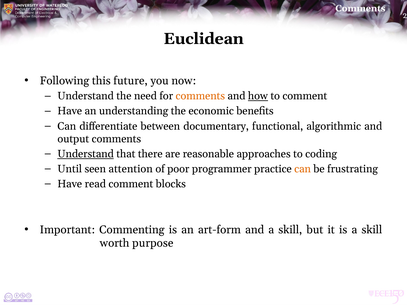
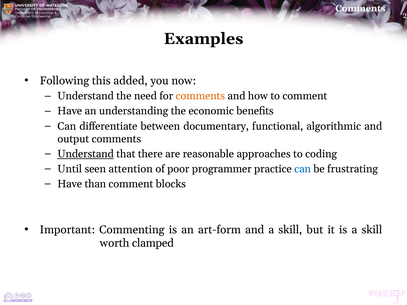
Euclidean: Euclidean -> Examples (203, 39)
future: future -> added (131, 81)
how underline: present -> none (258, 96)
can colour: orange -> blue (303, 169)
read: read -> than (95, 184)
purpose: purpose -> clamped (153, 243)
